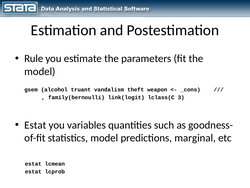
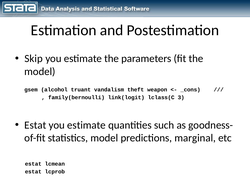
Rule: Rule -> Skip (34, 58)
variables: variables -> estimate (86, 125)
